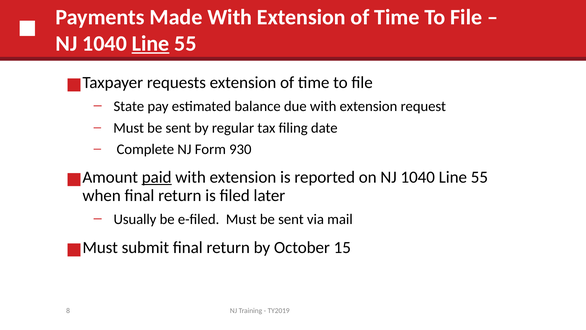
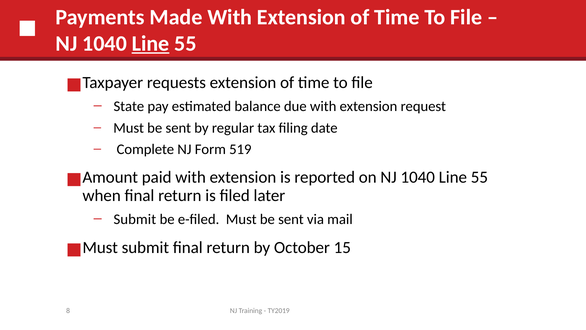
930: 930 -> 519 (240, 149)
paid underline: present -> none (157, 177)
Usually: Usually -> Submit (135, 219)
